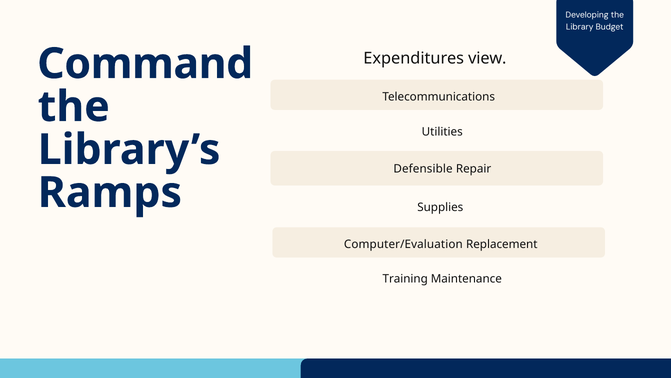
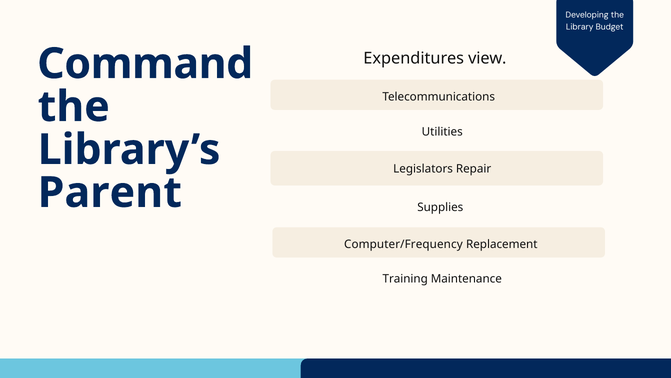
Defensible: Defensible -> Legislators (423, 169)
Ramps: Ramps -> Parent (110, 192)
Computer/Evaluation: Computer/Evaluation -> Computer/Frequency (403, 244)
